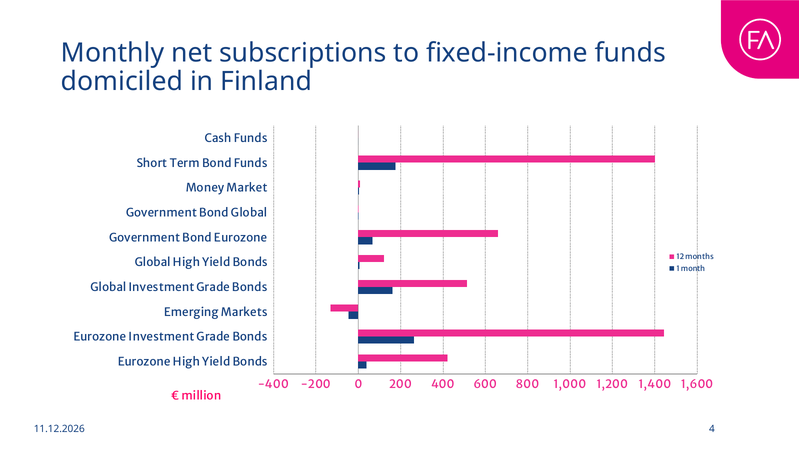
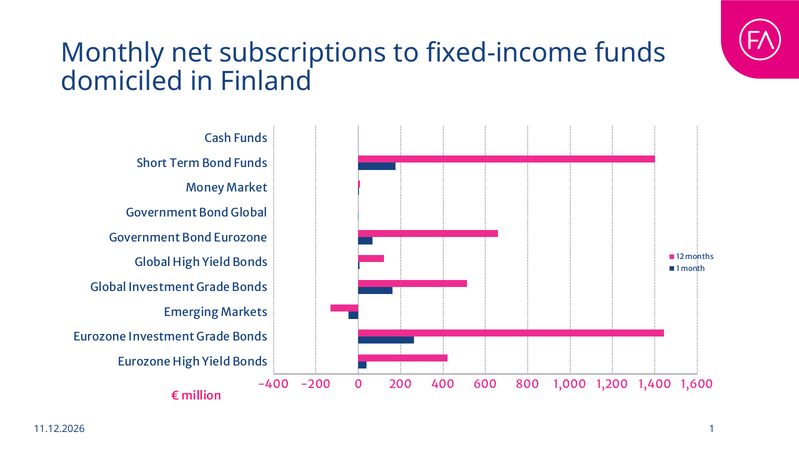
4: 4 -> 1 (712, 428)
